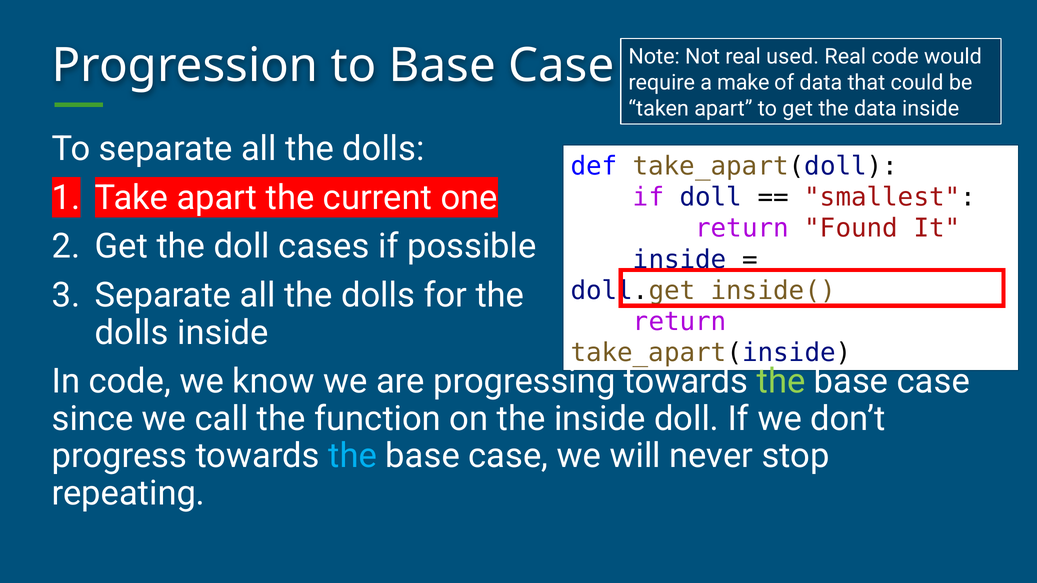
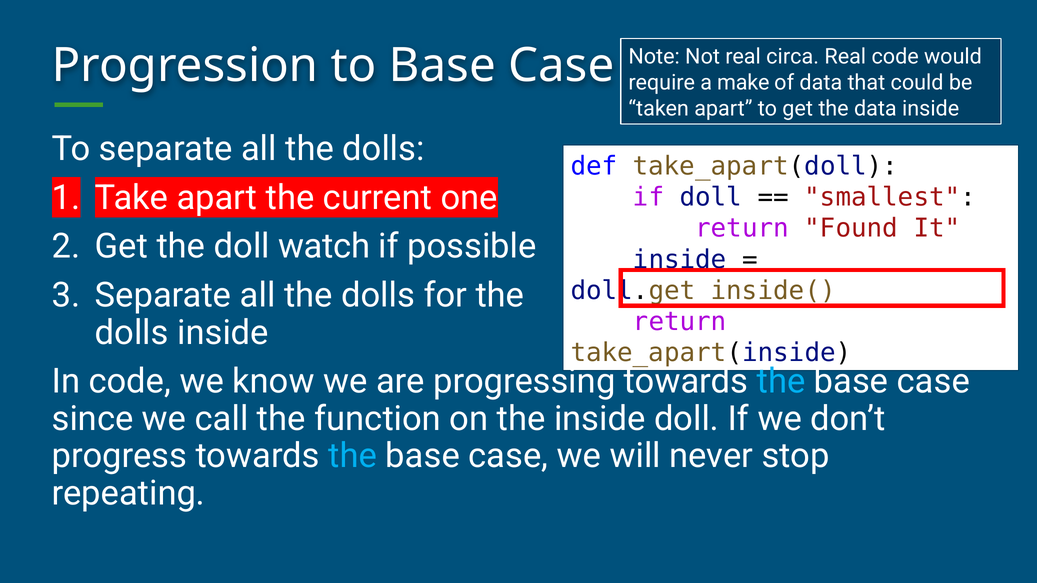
used: used -> circa (793, 57)
cases: cases -> watch (324, 247)
the colour: light green -> light blue (781, 382)
